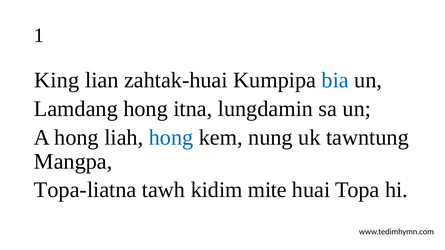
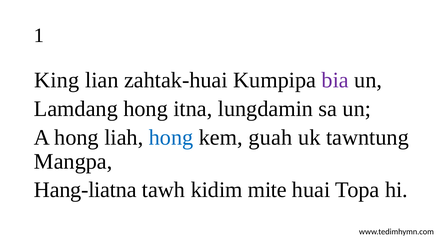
bia colour: blue -> purple (335, 80)
nung: nung -> guah (270, 138)
Topa-liatna: Topa-liatna -> Hang-liatna (85, 190)
